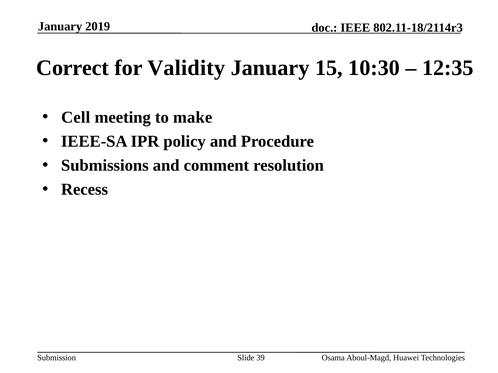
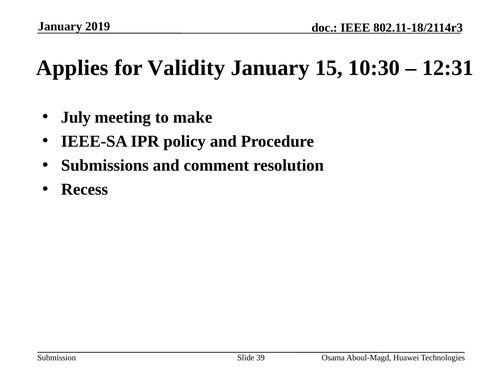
Correct: Correct -> Applies (72, 68)
12:35: 12:35 -> 12:31 (448, 68)
Cell: Cell -> July (76, 118)
